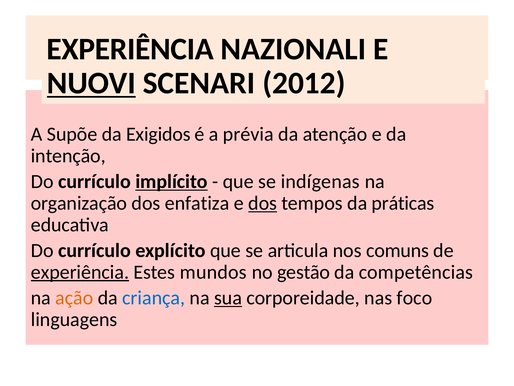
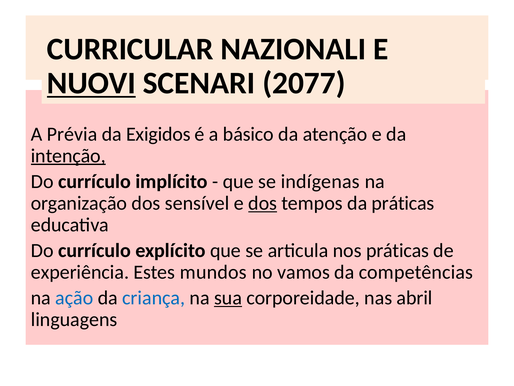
EXPERIÊNCIA: EXPERIÊNCIA -> CURRICULAR (130, 49)
2012: 2012 -> 2077 (304, 83)
Supõe: Supõe -> Prévia (72, 134)
prévia: prévia -> básico (248, 134)
intenção underline: none -> present (68, 156)
implícito underline: present -> none (172, 181)
enfatiza: enfatiza -> sensível (197, 203)
nos comuns: comuns -> práticas (398, 250)
experiência underline: present -> none (80, 272)
gestão: gestão -> vamos (304, 272)
ação colour: orange -> blue (74, 297)
foco: foco -> abril (415, 297)
